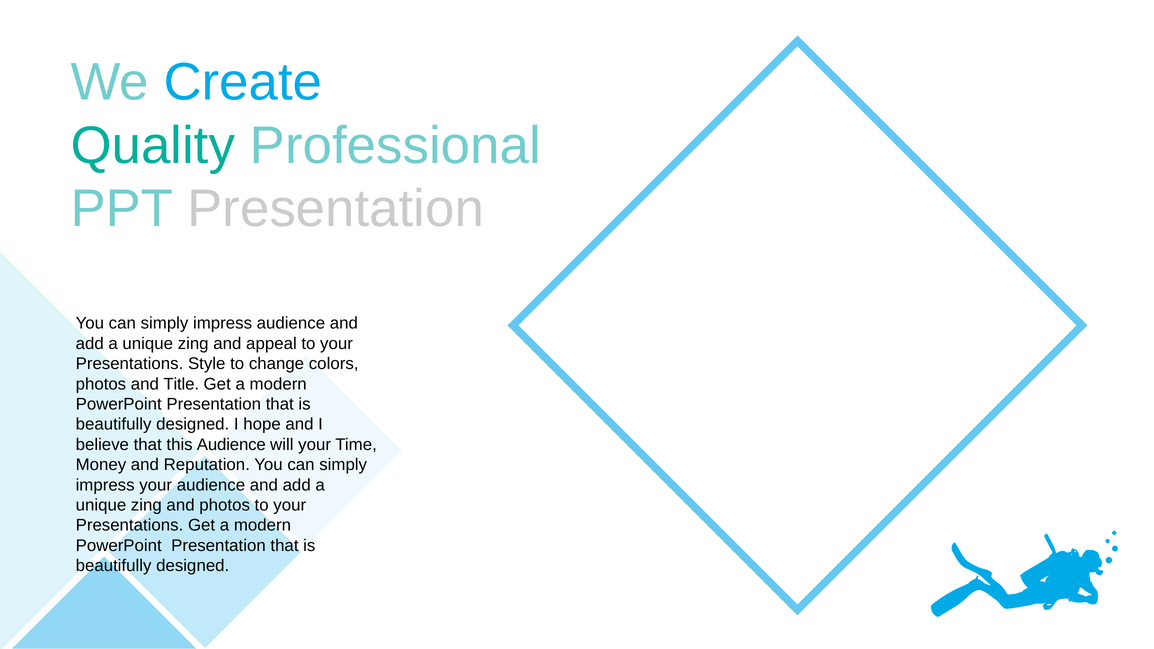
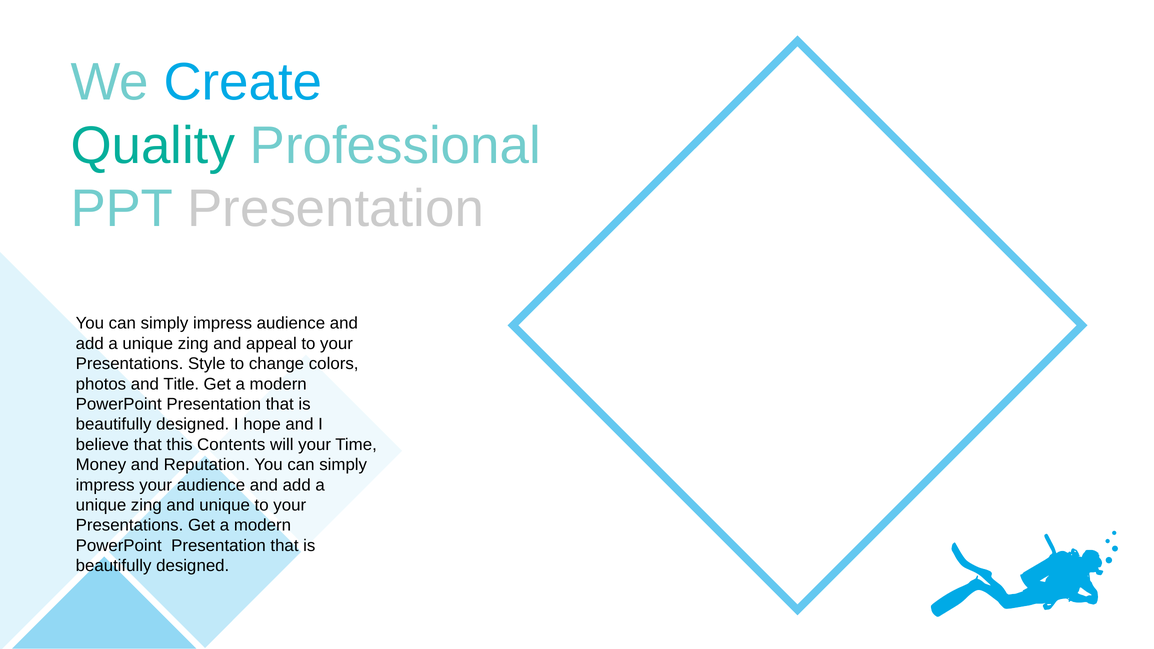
this Audience: Audience -> Contents (231, 445)
and photos: photos -> unique (225, 505)
